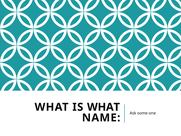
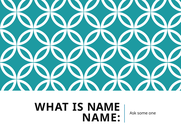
IS WHAT: WHAT -> NAME (103, 107)
